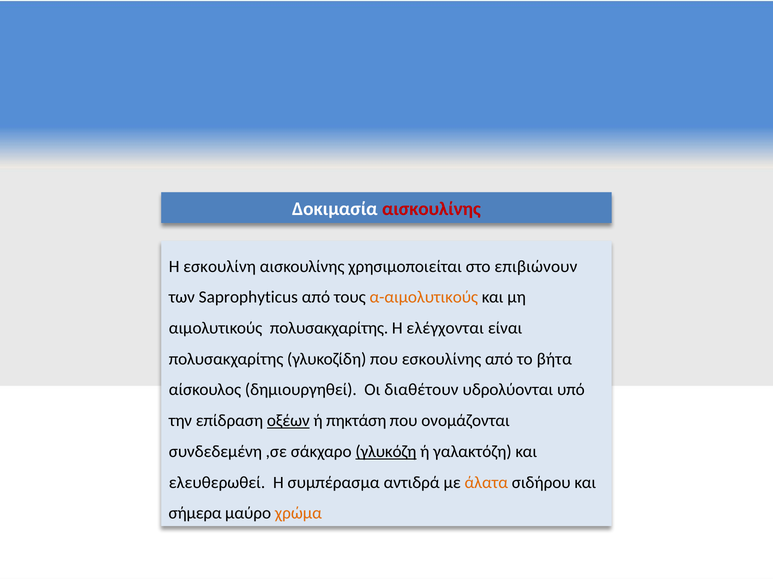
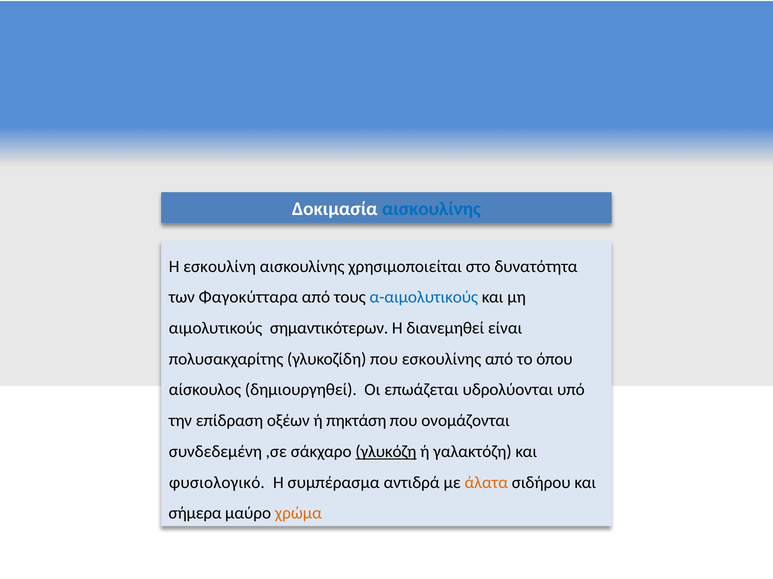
αισκουλίνης colour: red -> blue (431, 209)
επιβιώνουν: επιβιώνουν -> δυνατότητα (536, 267)
Saprophyticus: Saprophyticus -> Φαγοκύτταρα (248, 298)
α-αιμολυτικούς colour: orange -> blue (424, 298)
αιμολυτικούς πολυσακχαρίτης: πολυσακχαρίτης -> σημαντικότερων (329, 329)
ελέγχονται: ελέγχονται -> διανεμηθεί (445, 329)
βήτα: βήτα -> όπου (554, 359)
διαθέτουν: διαθέτουν -> επωάζεται (421, 390)
οξέων underline: present -> none (288, 421)
ελευθερωθεί: ελευθερωθεί -> φυσιολογικό (217, 483)
